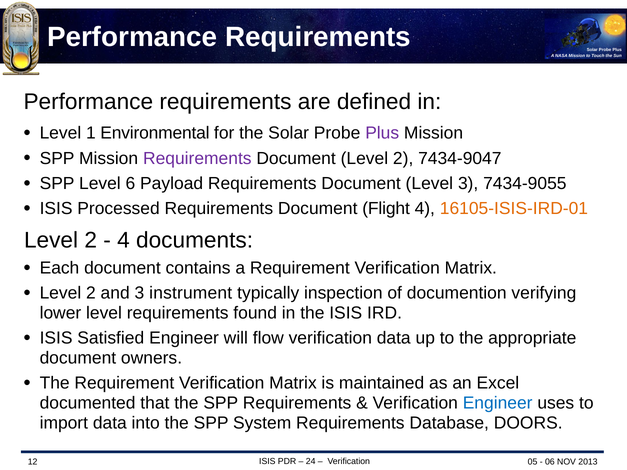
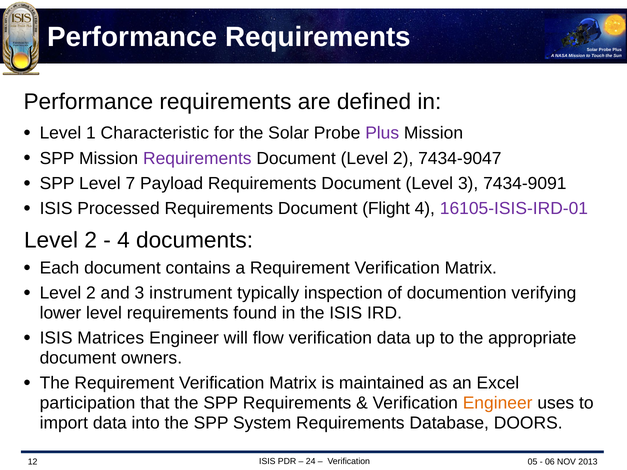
Environmental: Environmental -> Characteristic (155, 133)
6: 6 -> 7 (130, 183)
7434-9055: 7434-9055 -> 7434-9091 (525, 183)
16105-ISIS-IRD-01 colour: orange -> purple (514, 209)
Satisfied: Satisfied -> Matrices (111, 338)
documented: documented -> participation (87, 403)
Engineer colour: blue -> orange (498, 403)
